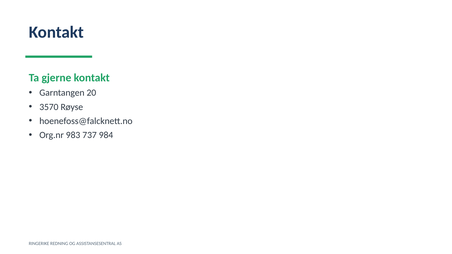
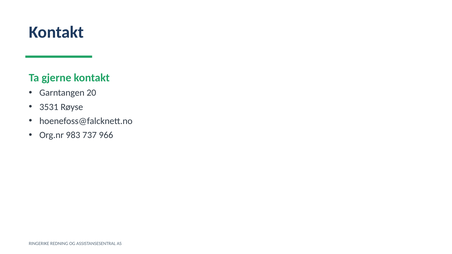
3570: 3570 -> 3531 (49, 107)
984: 984 -> 966 (106, 135)
